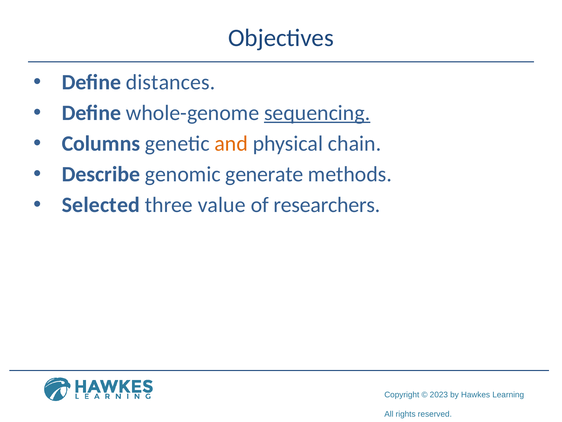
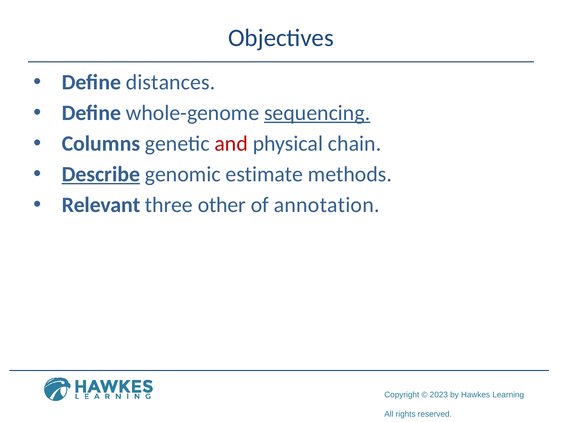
and colour: orange -> red (231, 144)
Describe underline: none -> present (101, 174)
generate: generate -> estimate (264, 174)
Selected: Selected -> Relevant (101, 205)
value: value -> other (222, 205)
researchers: researchers -> annotation (327, 205)
